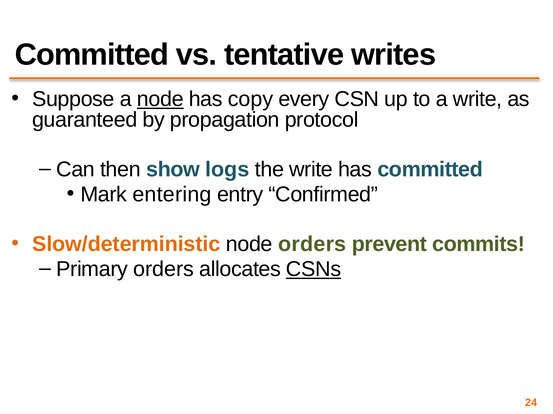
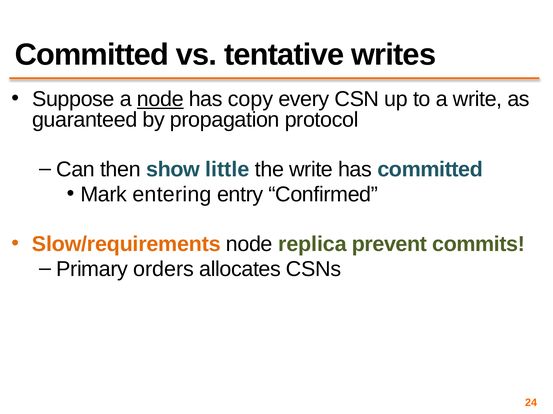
logs: logs -> little (227, 170)
Slow/deterministic: Slow/deterministic -> Slow/requirements (126, 245)
node orders: orders -> replica (312, 245)
CSNs underline: present -> none (314, 270)
